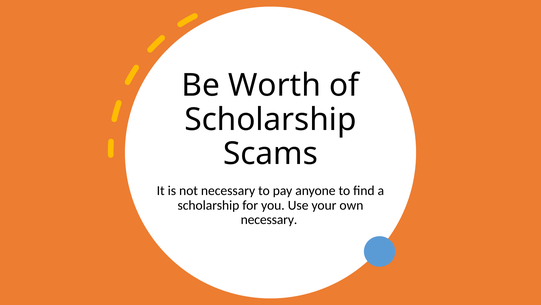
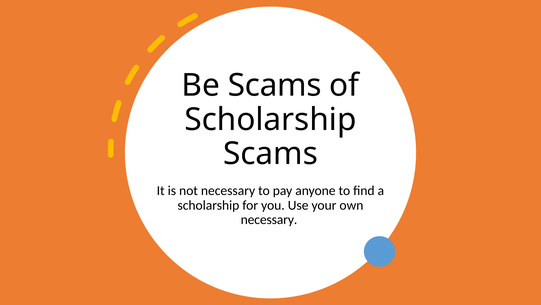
Worth: Worth -> Scams (275, 85)
